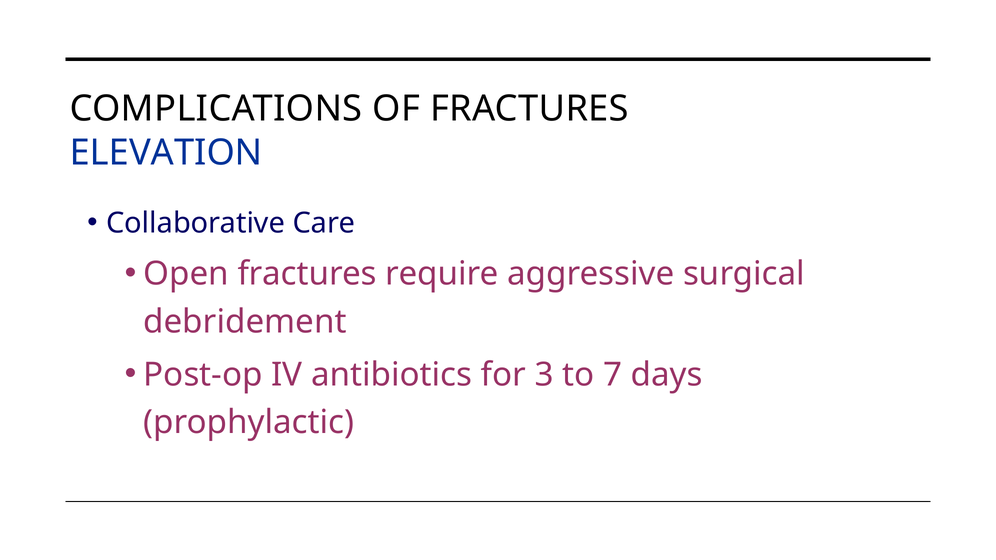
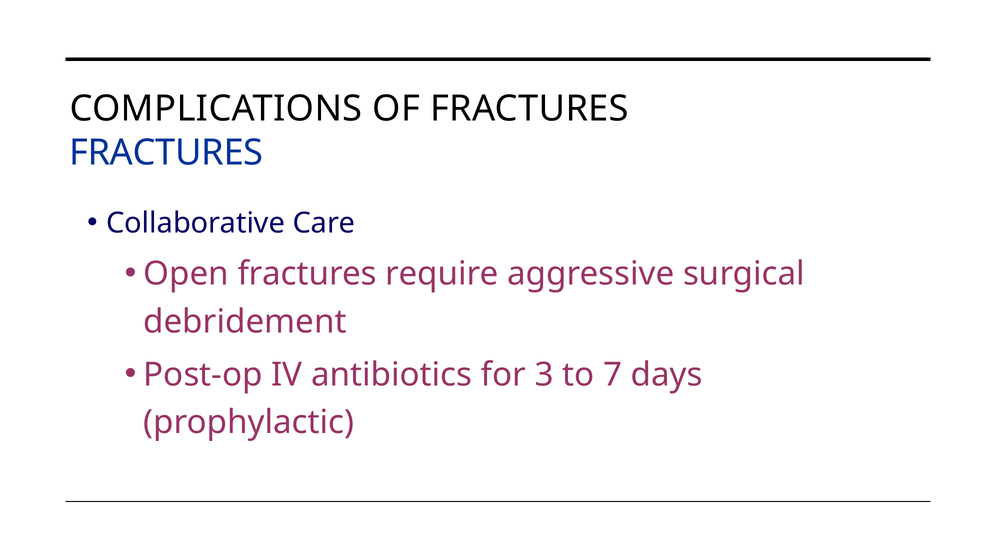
ELEVATION: ELEVATION -> FRACTURES (166, 153)
